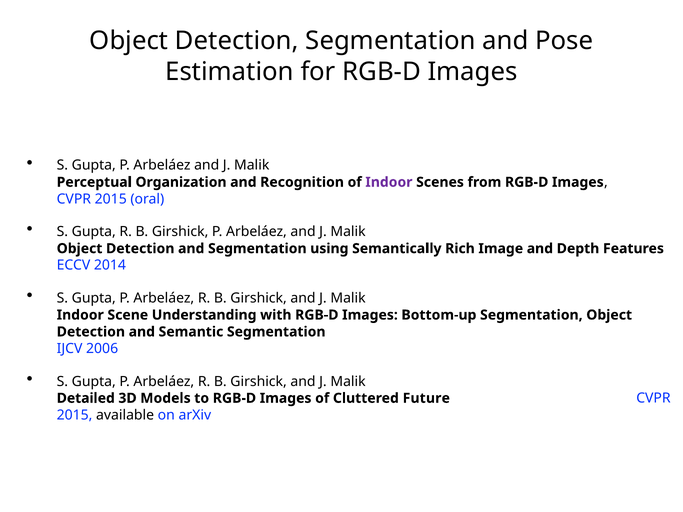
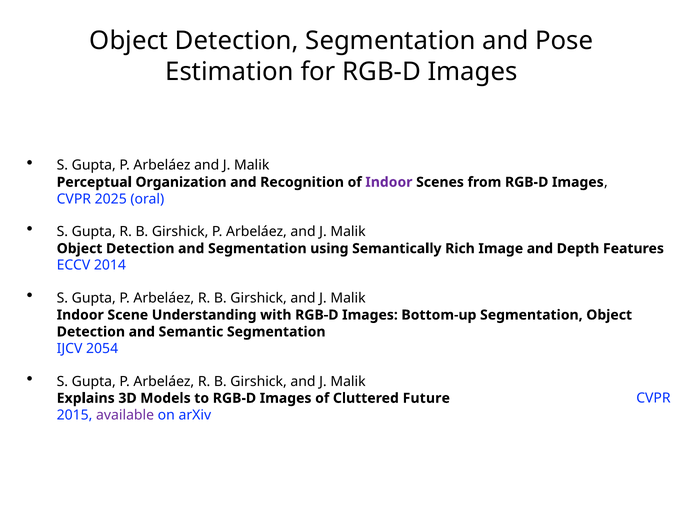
2015: 2015 -> 2025 (111, 199)
2006: 2006 -> 2054 (102, 349)
Detailed: Detailed -> Explains (86, 398)
available colour: black -> purple (125, 415)
